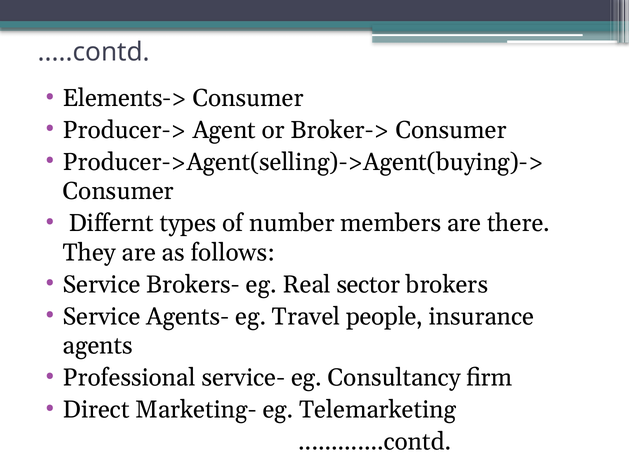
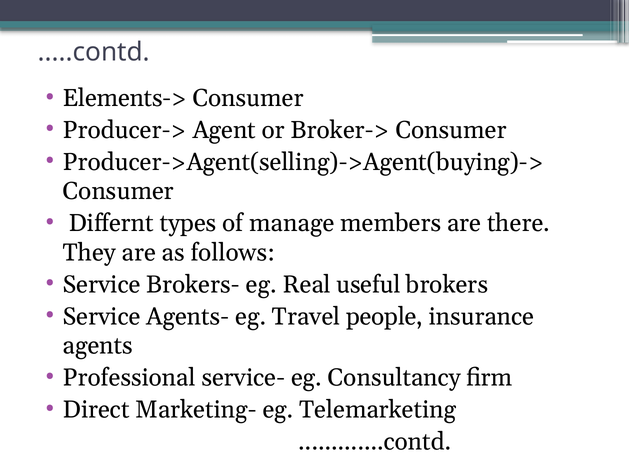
number: number -> manage (292, 223)
sector: sector -> useful (368, 284)
